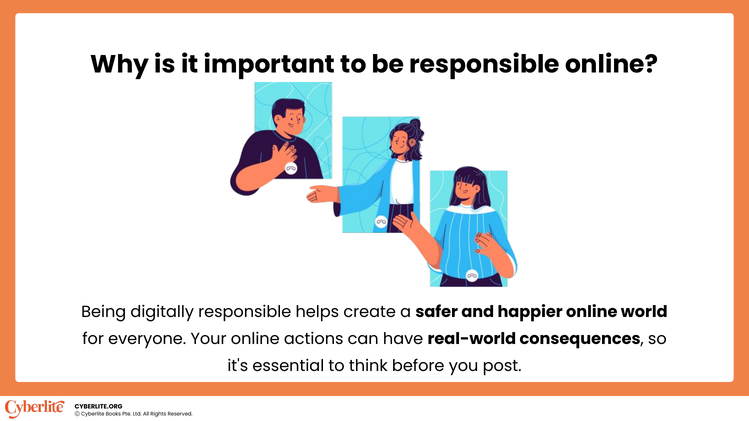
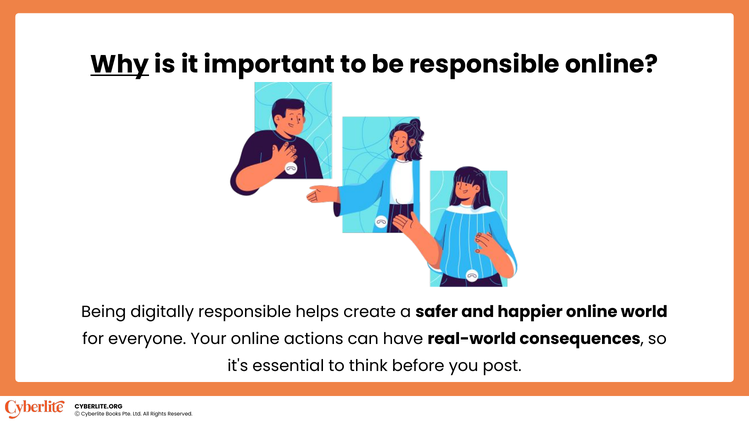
Why underline: none -> present (120, 65)
